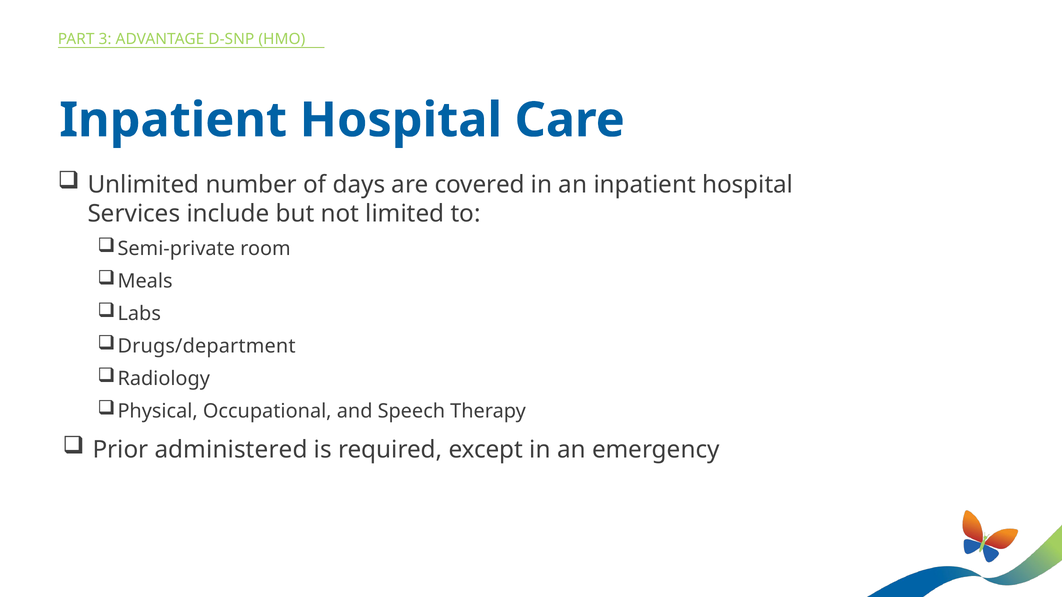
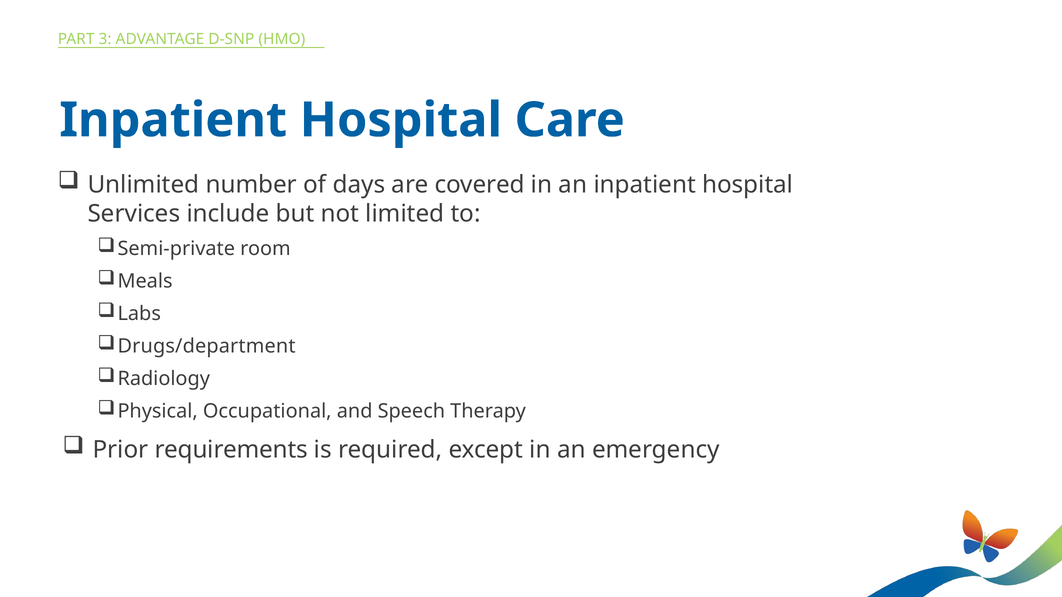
administered: administered -> requirements (231, 450)
